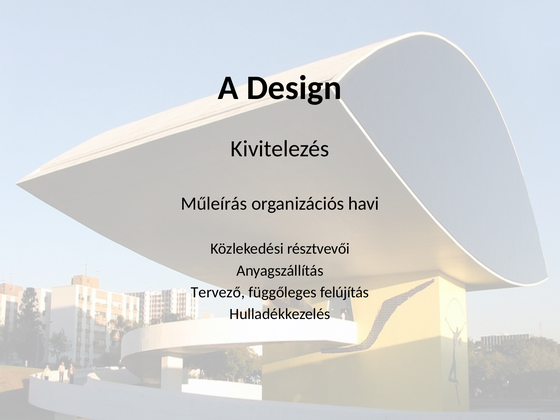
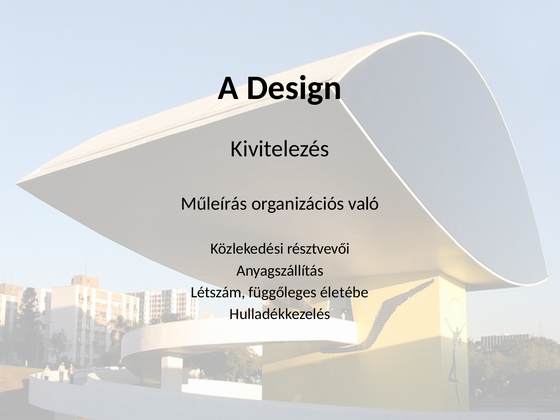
havi: havi -> való (364, 204)
Tervező: Tervező -> Létszám (218, 292)
felújítás: felújítás -> életébe (344, 292)
